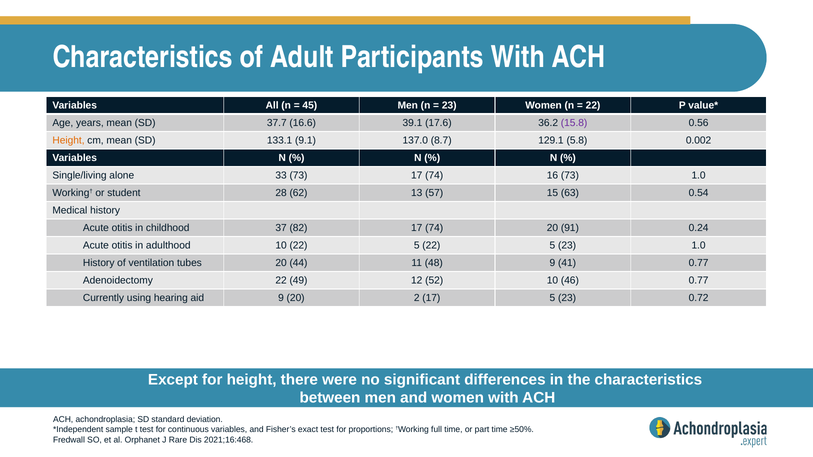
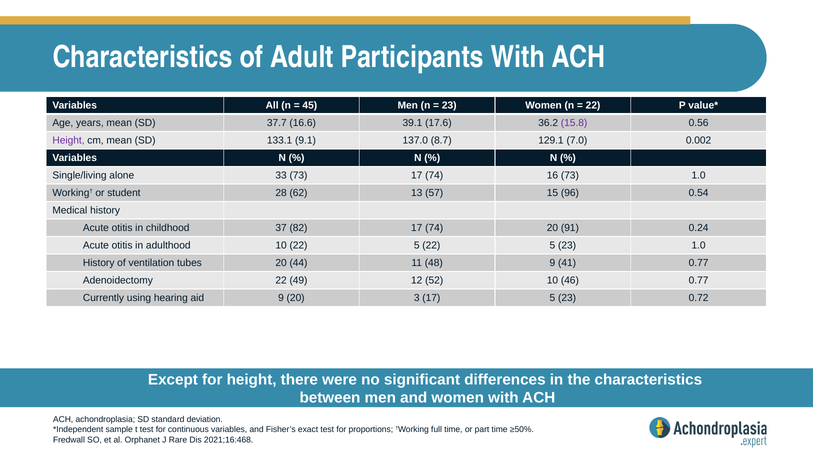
Height colour: orange -> purple (69, 141)
5.8: 5.8 -> 7.0 (577, 141)
63: 63 -> 96 (570, 193)
2: 2 -> 3 (417, 298)
